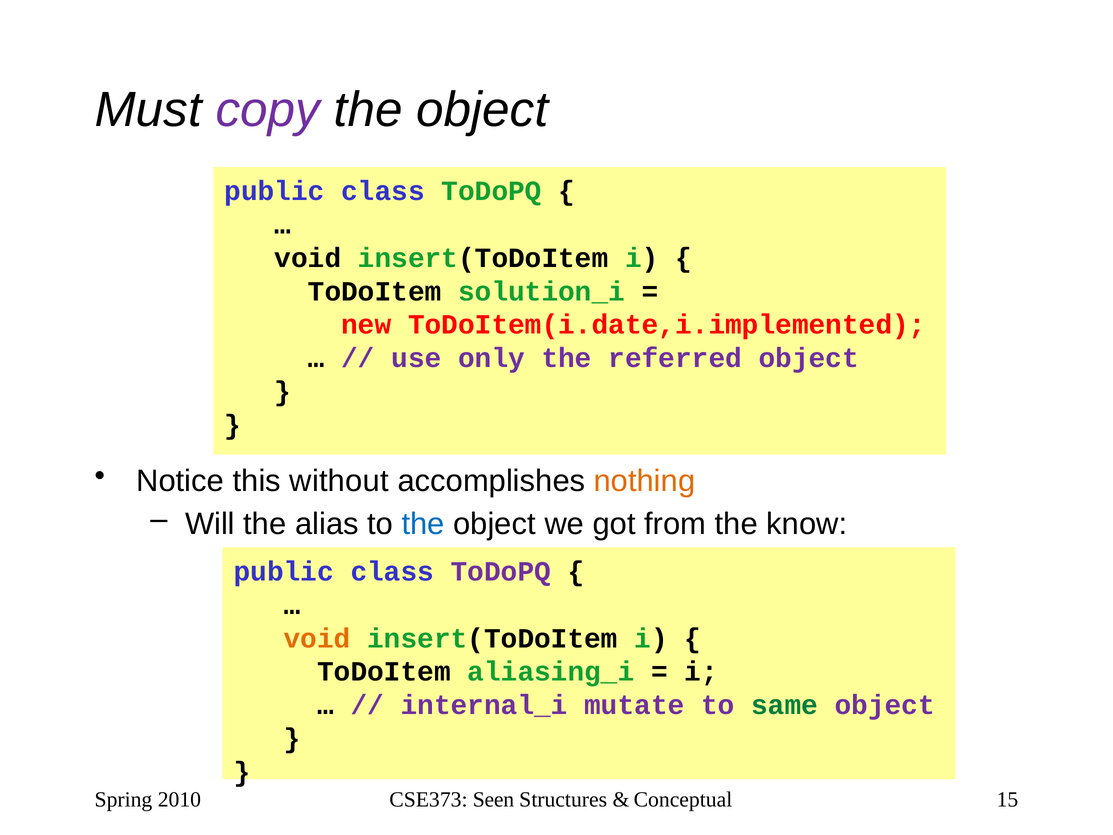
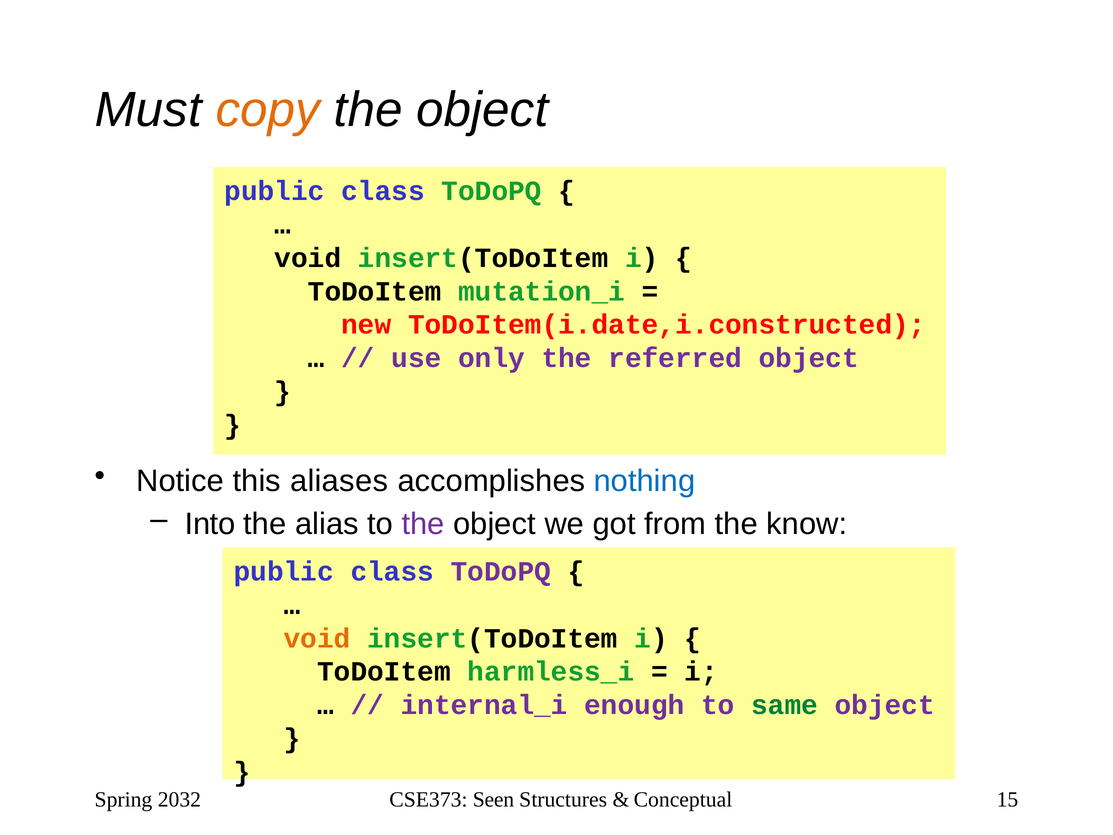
copy colour: purple -> orange (268, 110)
solution_i: solution_i -> mutation_i (542, 291)
ToDoItem(i.date,i.implemented: ToDoItem(i.date,i.implemented -> ToDoItem(i.date,i.constructed (667, 325)
without: without -> aliases (339, 481)
nothing colour: orange -> blue (644, 481)
Will: Will -> Into (210, 524)
the colour: blue -> purple (423, 524)
aliasing_i: aliasing_i -> harmless_i (551, 672)
mutate: mutate -> enough (634, 705)
2010: 2010 -> 2032 (179, 799)
